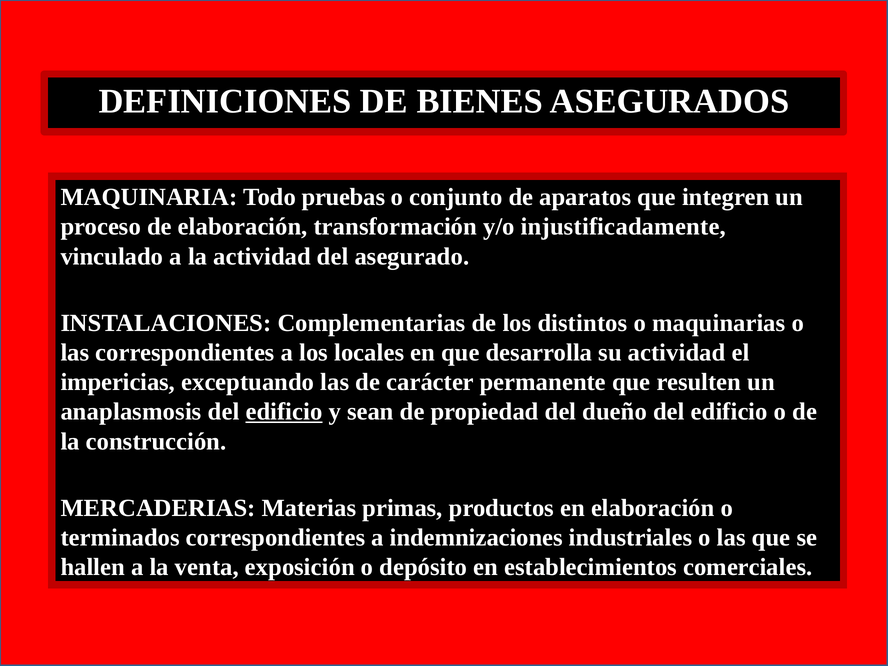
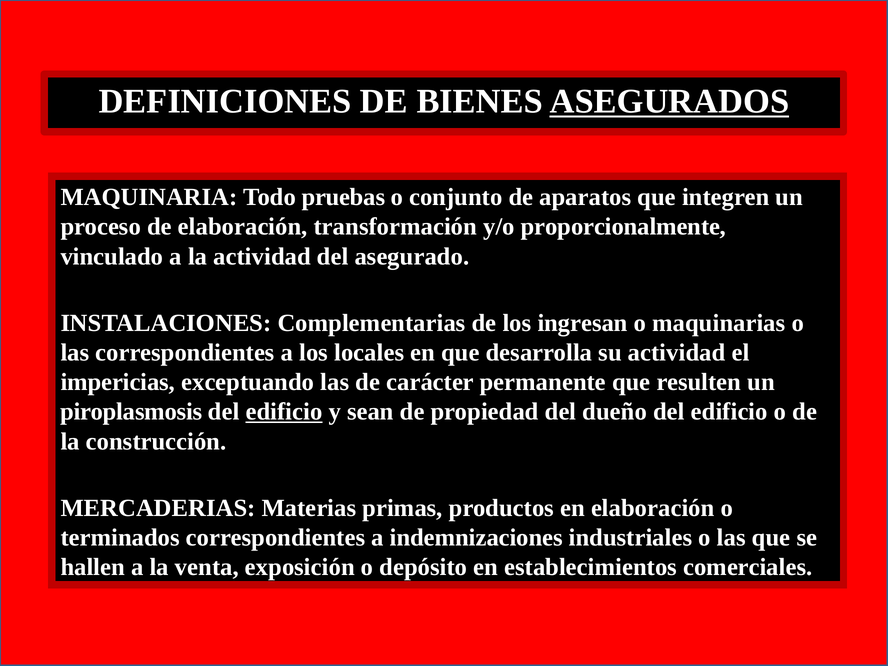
ASEGURADOS underline: none -> present (669, 101)
injustificadamente: injustificadamente -> proporcionalmente (623, 227)
distintos: distintos -> ingresan (583, 323)
anaplasmosis: anaplasmosis -> piroplasmosis (131, 412)
